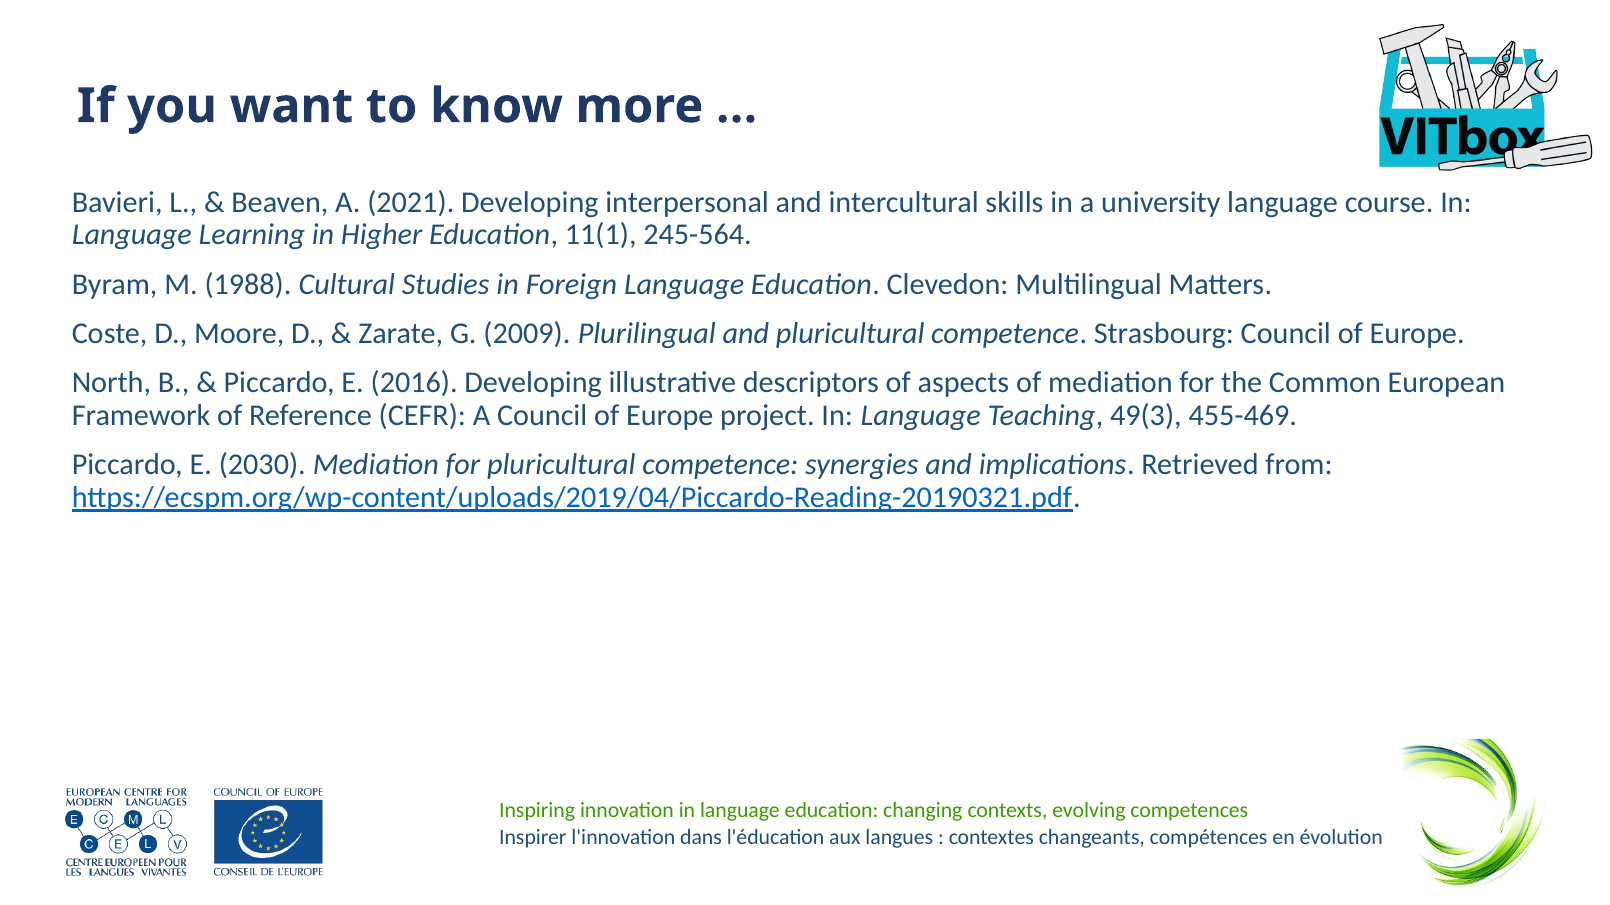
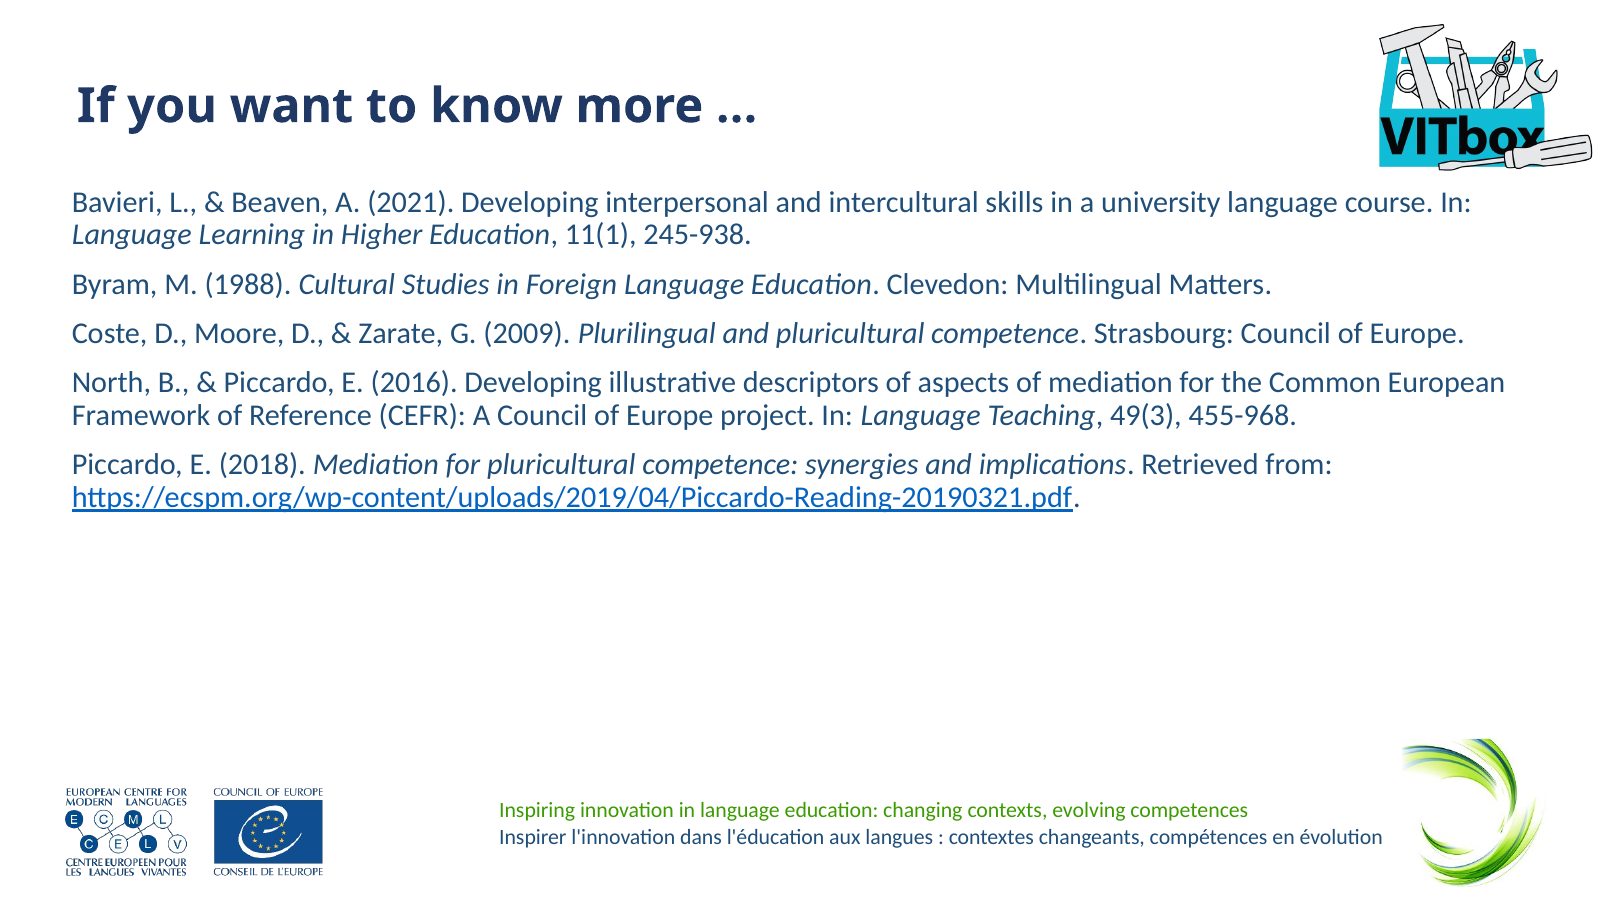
245-564: 245-564 -> 245-938 (698, 235)
455-469: 455-469 -> 455-968 (1243, 416)
2030: 2030 -> 2018 (262, 465)
